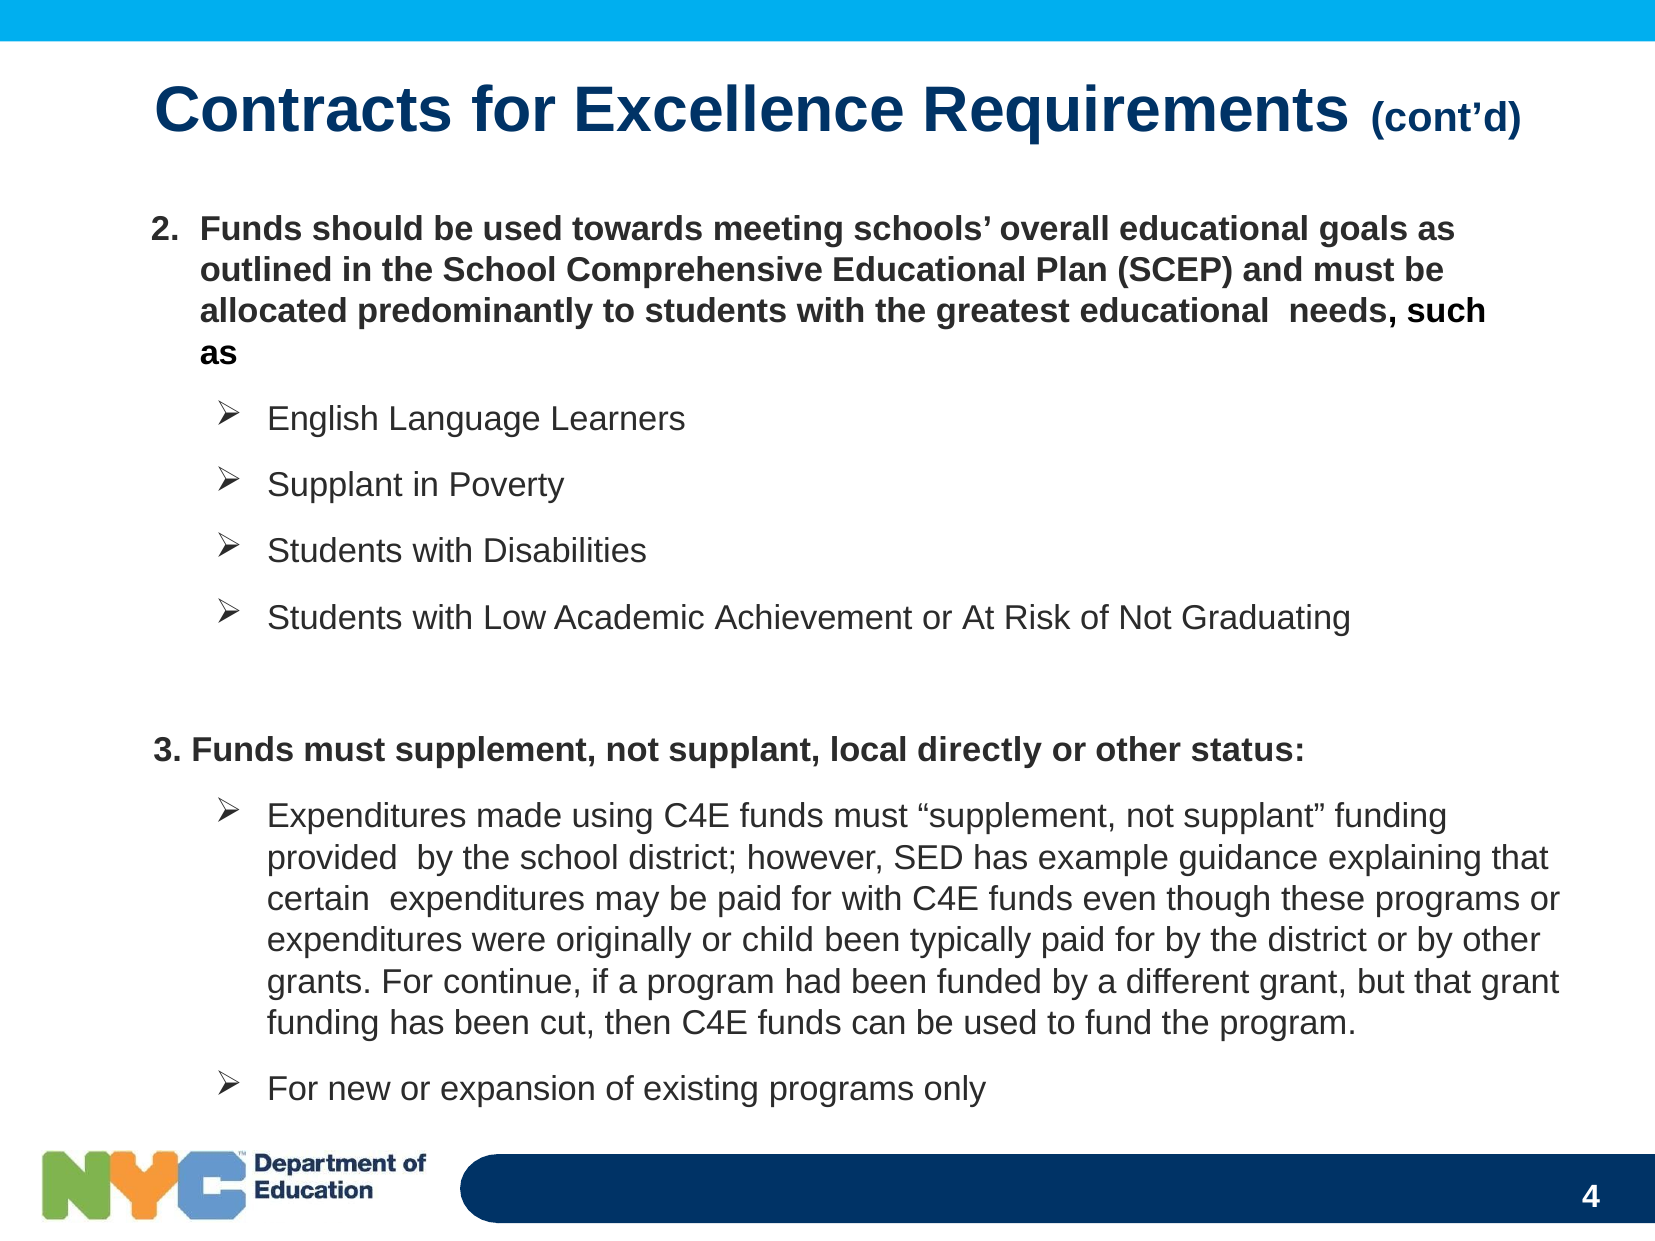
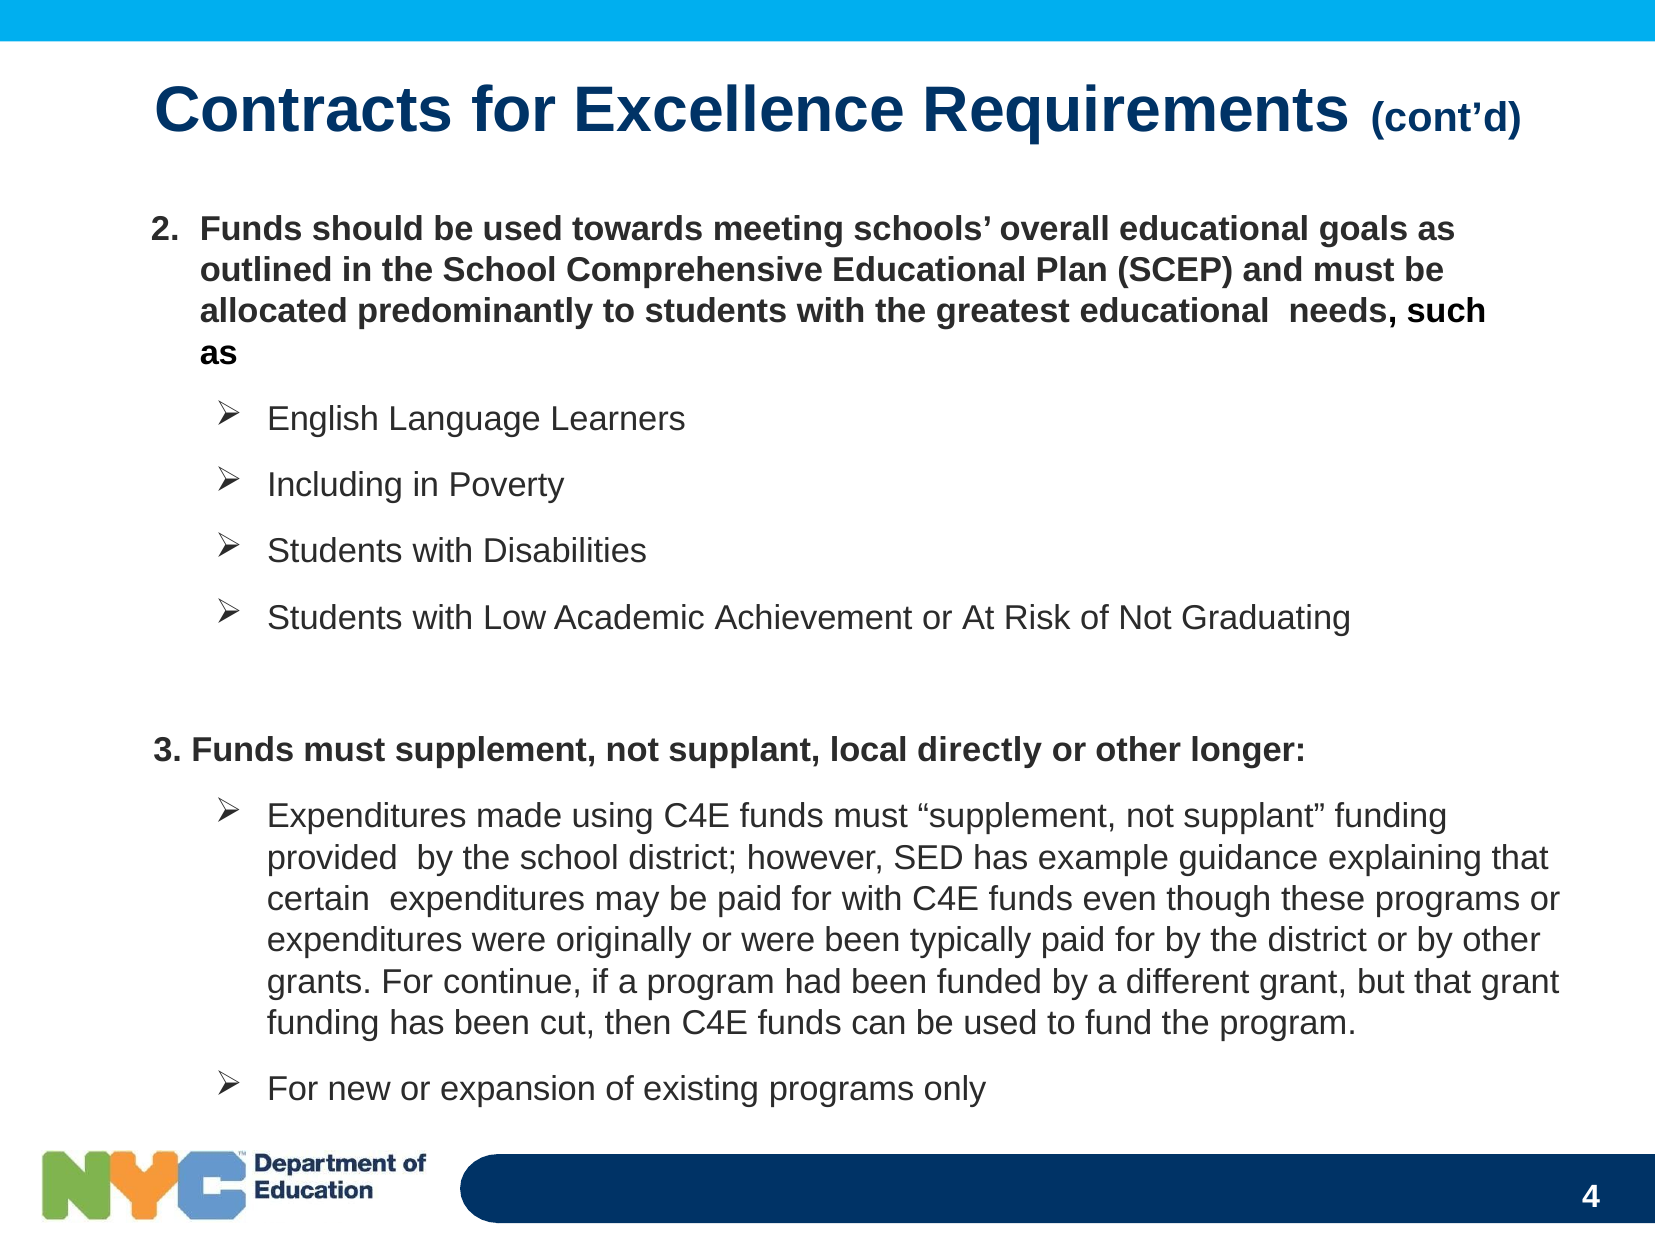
Supplant: Supplant -> Including (335, 485)
status: status -> longer (1248, 750)
or child: child -> were (778, 941)
